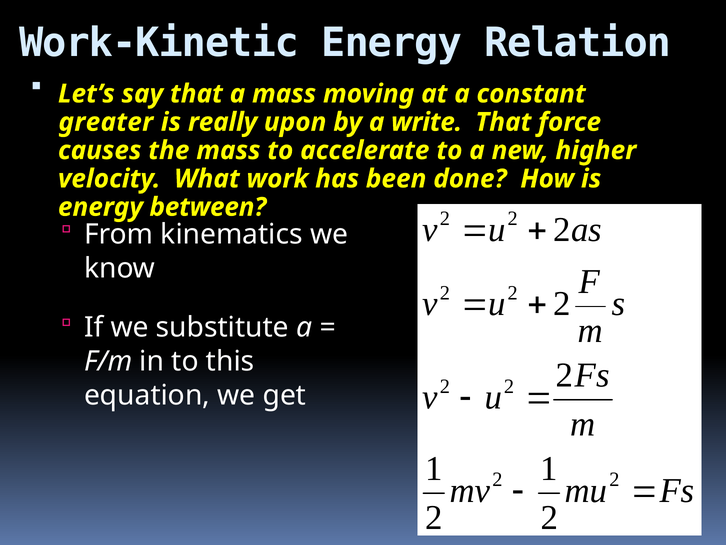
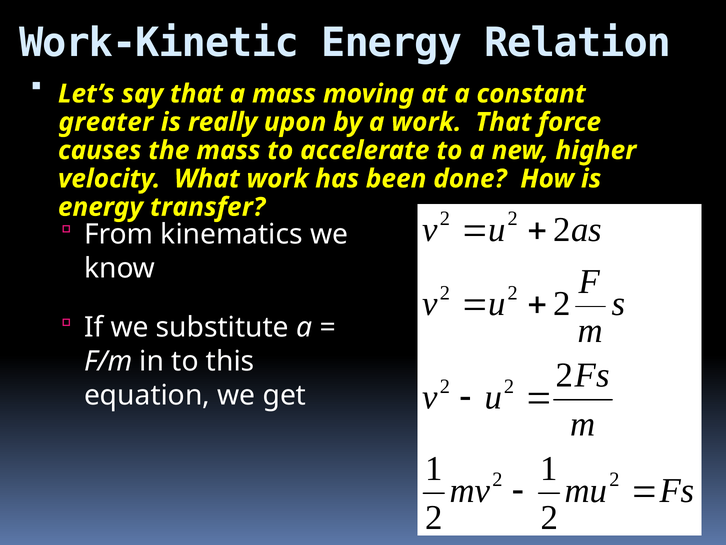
a write: write -> work (426, 122)
between: between -> transfer (208, 207)
